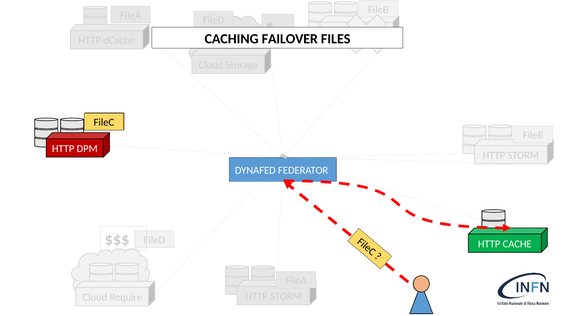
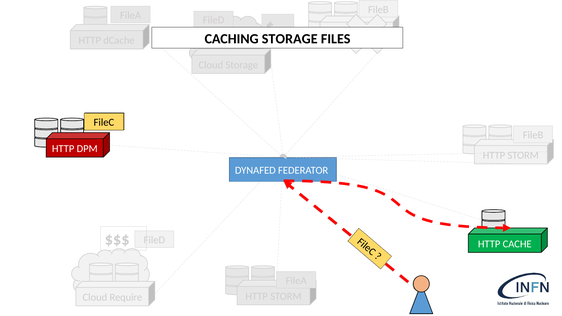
CACHING FAILOVER: FAILOVER -> STORAGE (290, 39)
